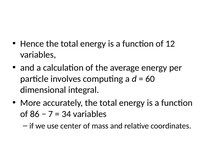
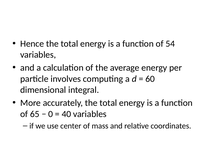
12: 12 -> 54 (170, 44)
86: 86 -> 65 (35, 114)
7: 7 -> 0 (51, 114)
34: 34 -> 40 (66, 114)
